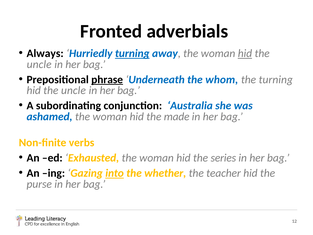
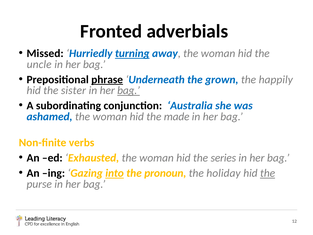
Always: Always -> Missed (45, 53)
hid underline: present -> none (245, 53)
whom: whom -> grown (222, 80)
the turning: turning -> happily (276, 80)
uncle: uncle -> sister (73, 90)
bag underline: none -> present (129, 90)
whether: whether -> pronoun (165, 173)
teacher: teacher -> holiday (223, 173)
the underline: none -> present (268, 173)
